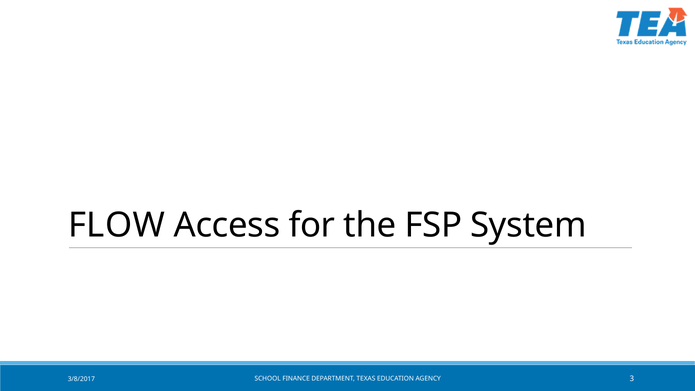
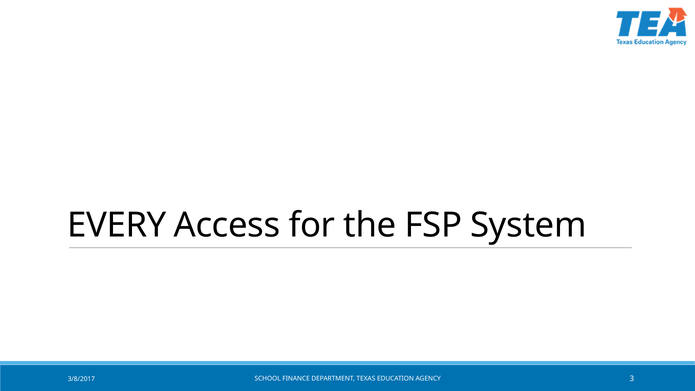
FLOW: FLOW -> EVERY (117, 225)
